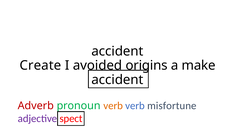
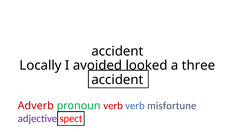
Create: Create -> Locally (41, 66)
origins: origins -> looked (147, 66)
make: make -> three (198, 66)
verb colour: orange -> red (113, 106)
